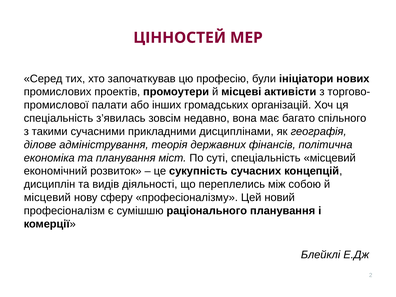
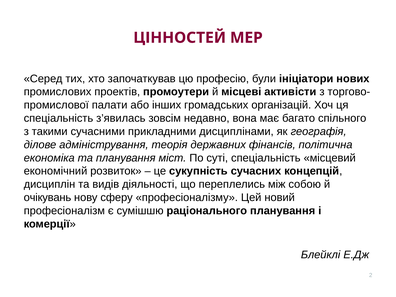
місцевий: місцевий -> очікувань (47, 198)
